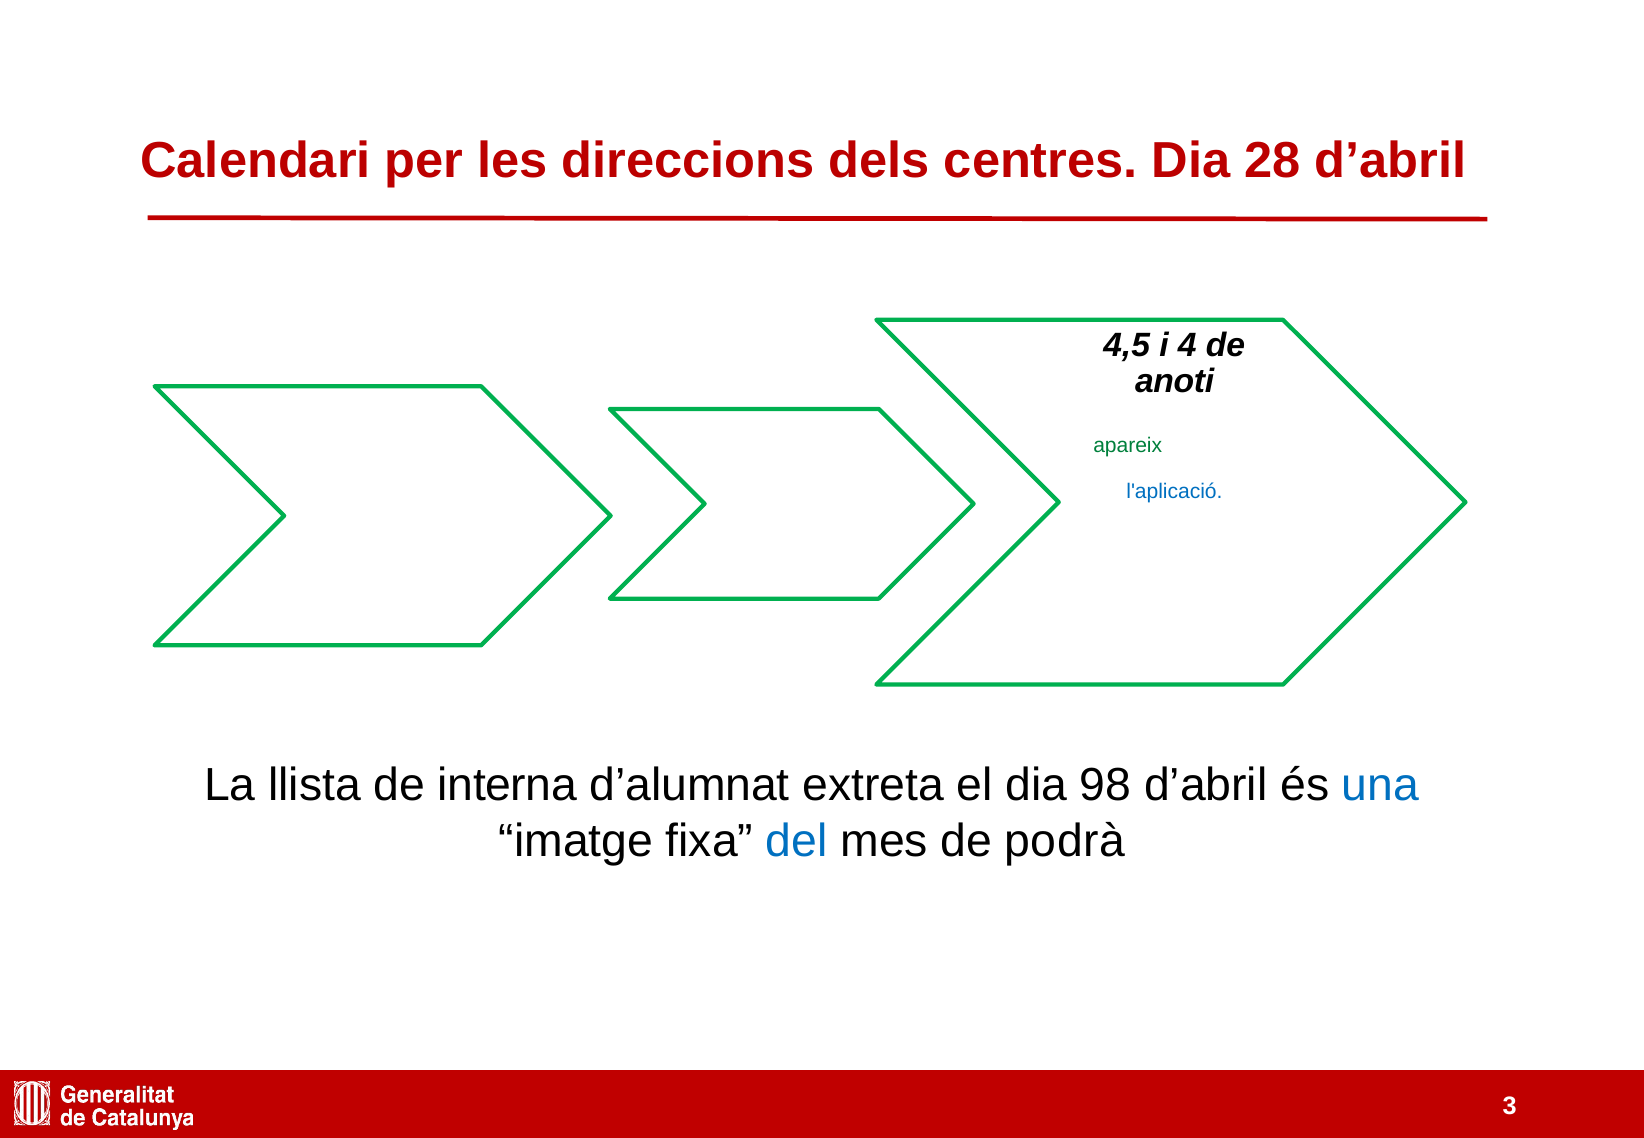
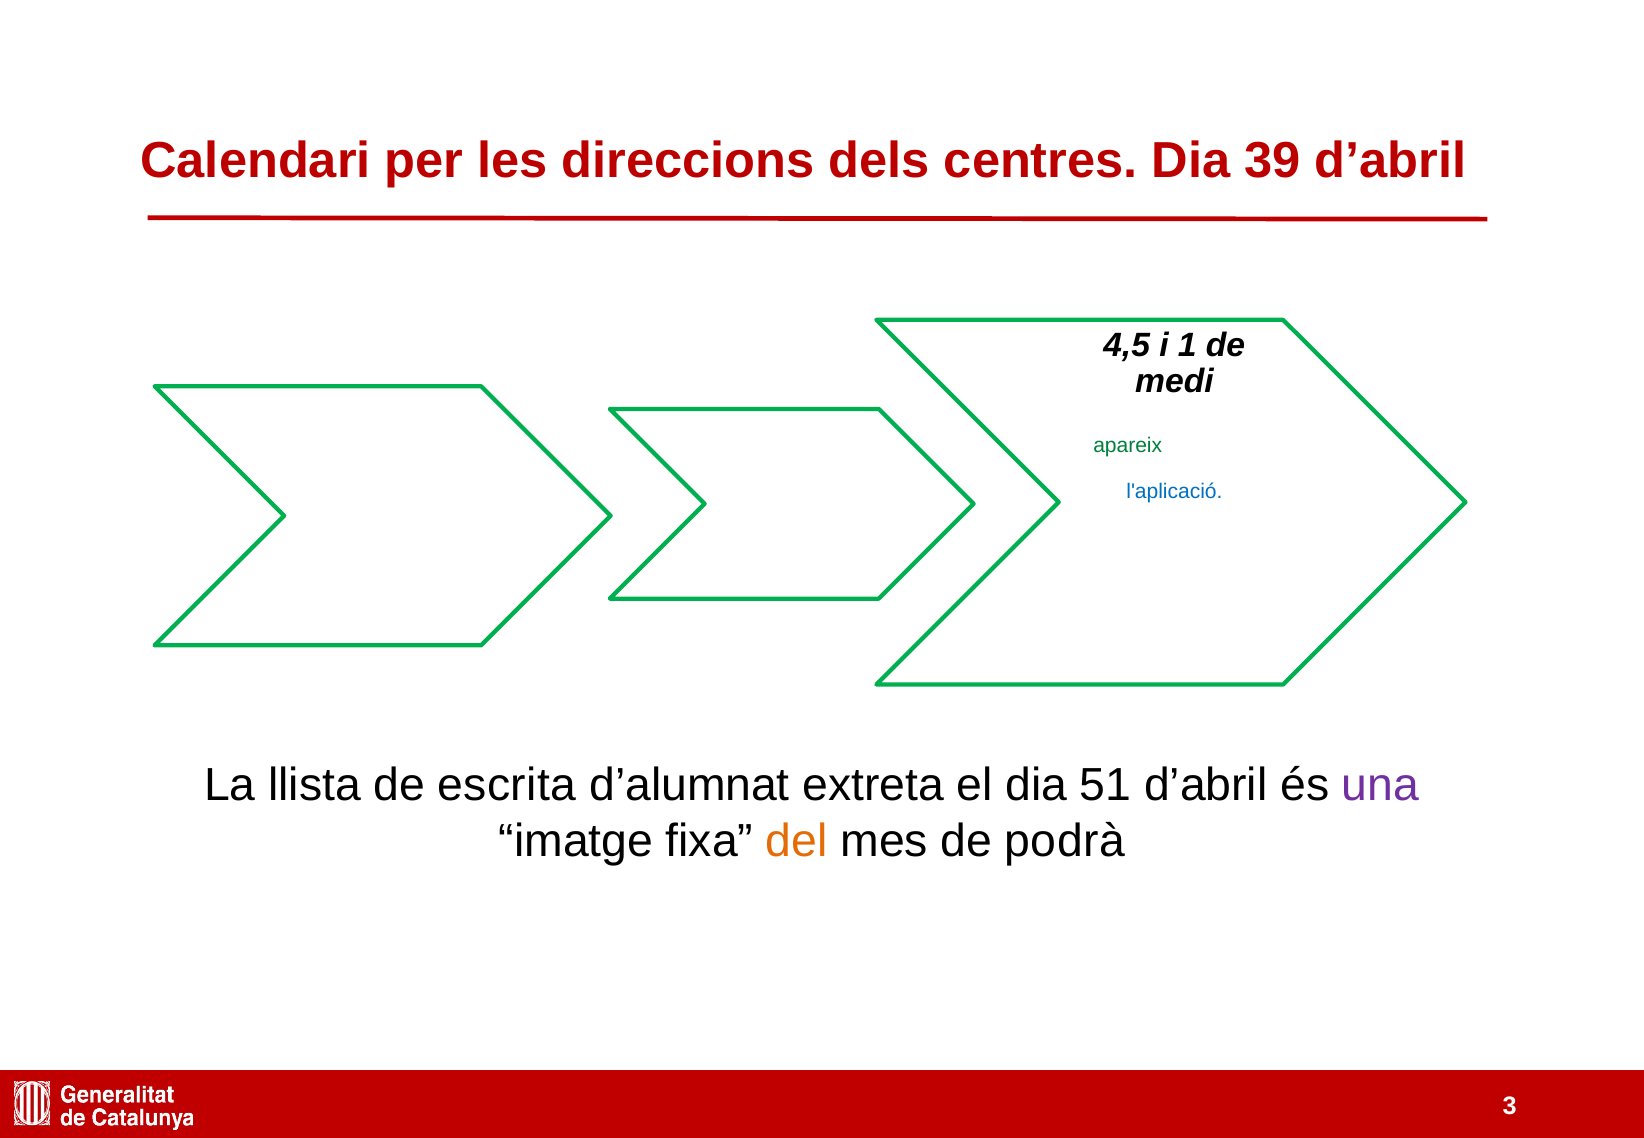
28: 28 -> 39 (1273, 160)
4: 4 -> 1 (1187, 345)
anoti: anoti -> medi (1174, 381)
interna: interna -> escrita (507, 786)
98: 98 -> 51 (1106, 786)
una colour: blue -> purple (1381, 786)
del colour: blue -> orange (797, 841)
